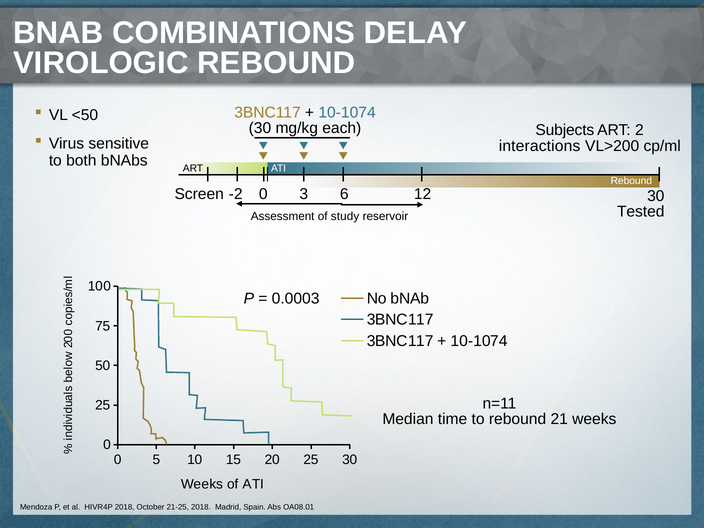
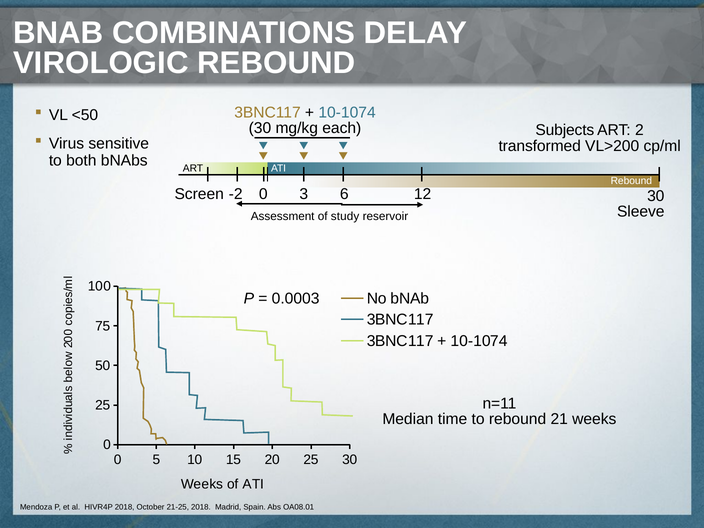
interactions: interactions -> transformed (540, 146)
Tested: Tested -> Sleeve (641, 212)
